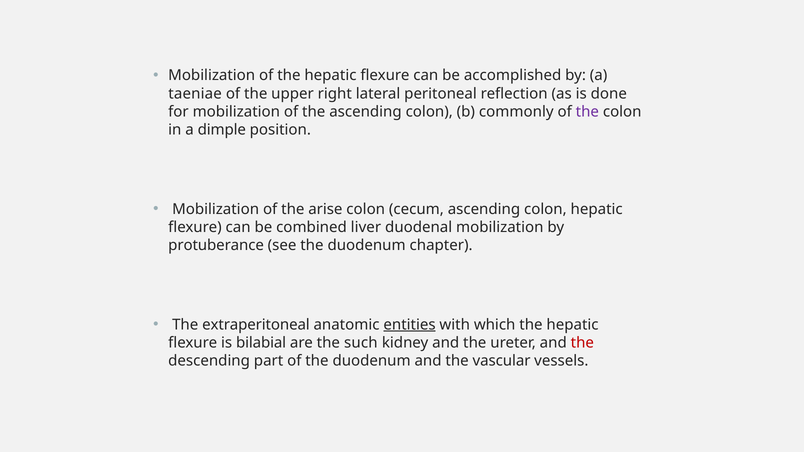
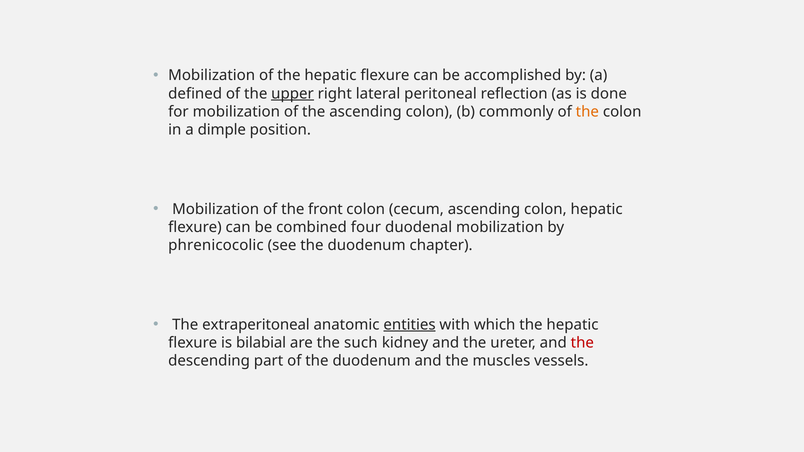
taeniae: taeniae -> defined (195, 94)
upper underline: none -> present (293, 94)
the colour: purple -> orange (587, 112)
arise: arise -> front (325, 209)
liver: liver -> four (366, 227)
protuberance: protuberance -> phrenicocolic (216, 245)
vascular: vascular -> muscles (501, 361)
